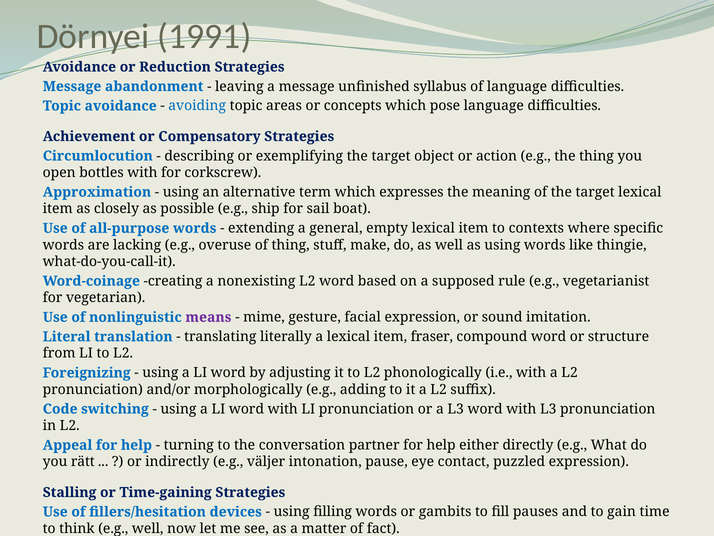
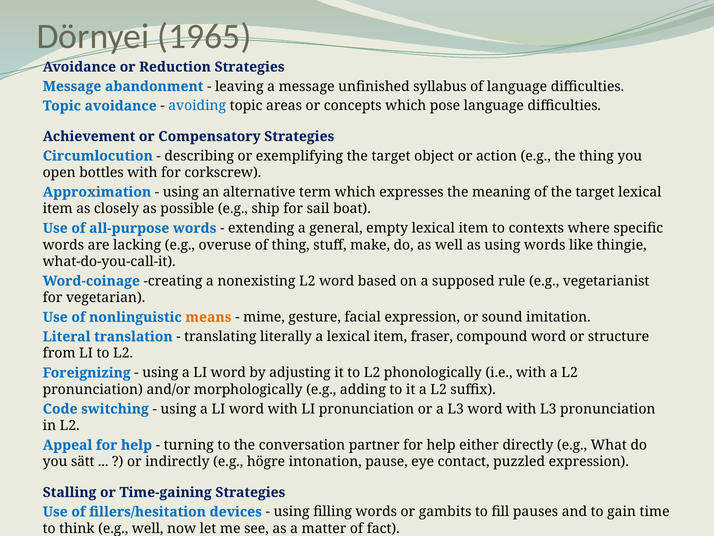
1991: 1991 -> 1965 (204, 37)
means colour: purple -> orange (208, 317)
rätt: rätt -> sätt (83, 461)
väljer: väljer -> högre (266, 461)
